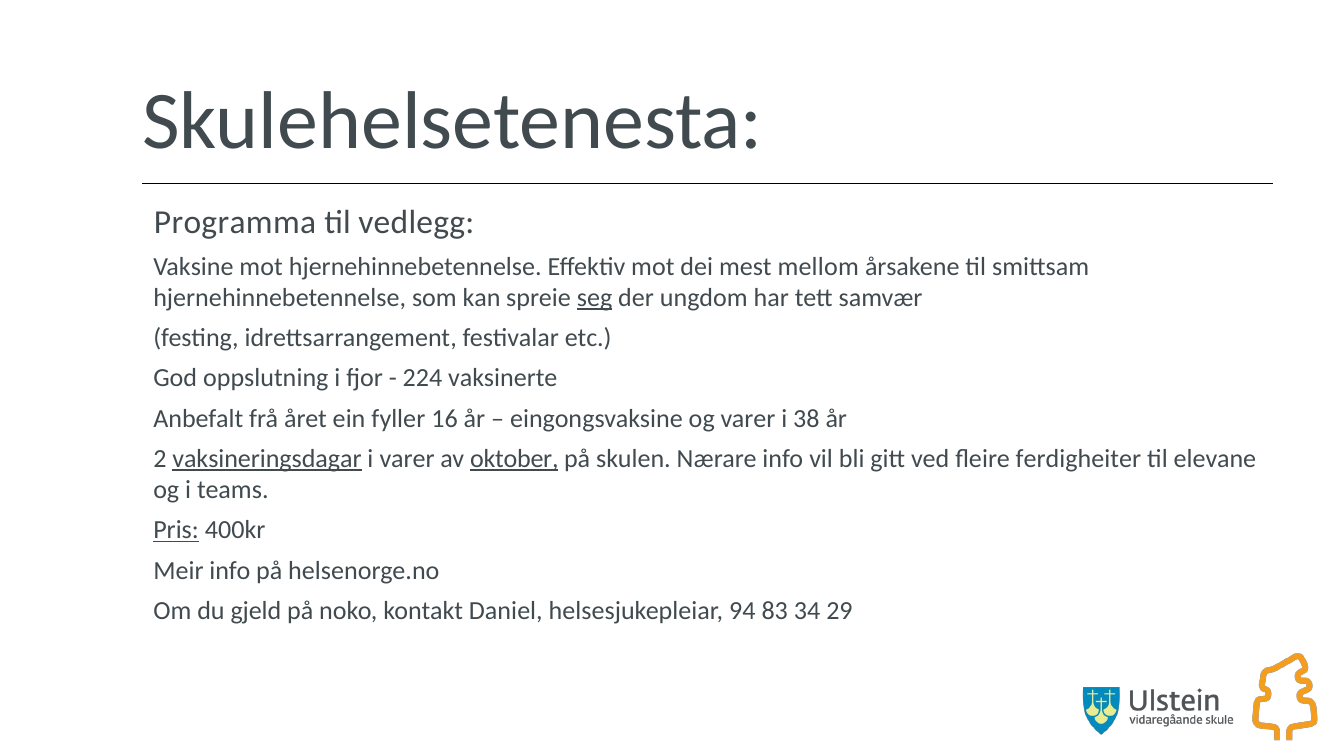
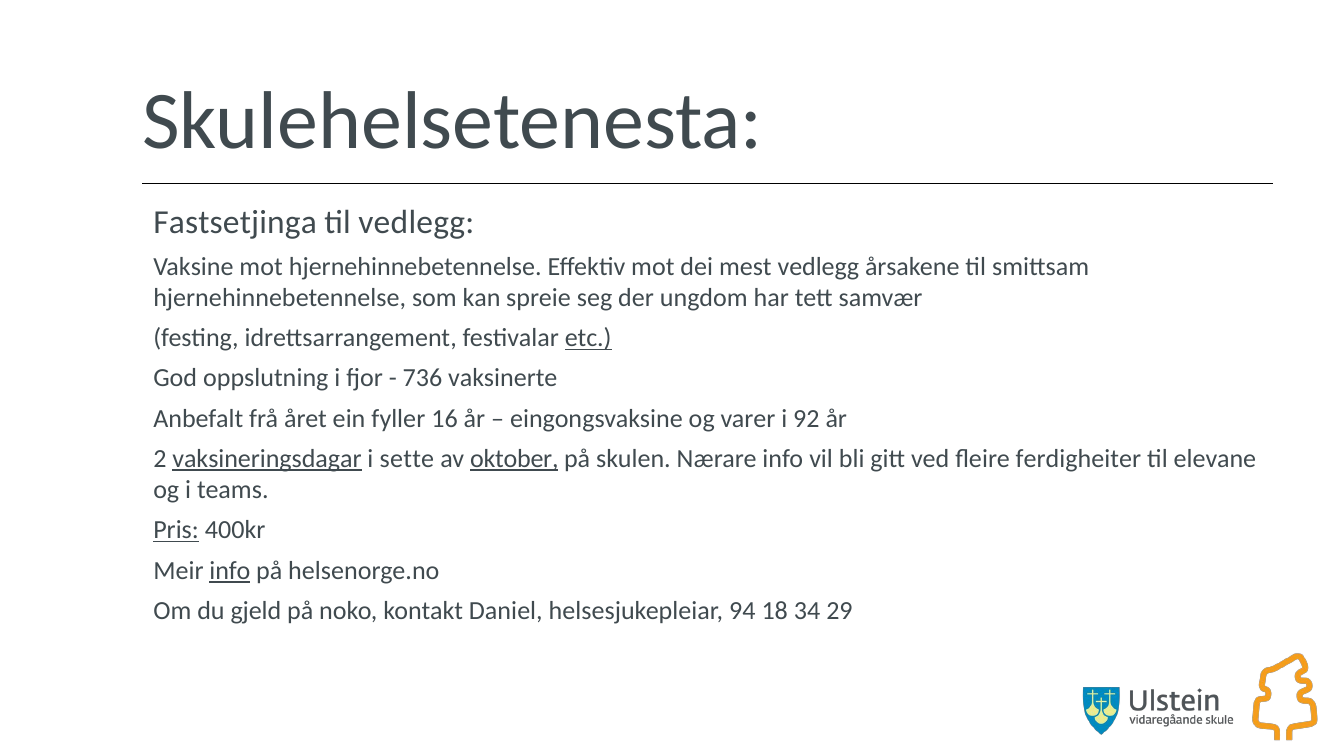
Programma: Programma -> Fastsetjinga (235, 222)
mest mellom: mellom -> vedlegg (818, 267)
seg underline: present -> none (595, 298)
etc underline: none -> present (588, 338)
224: 224 -> 736 (423, 378)
38: 38 -> 92 (806, 418)
i varer: varer -> sette (407, 459)
info underline: none -> present (230, 570)
83: 83 -> 18 (775, 611)
